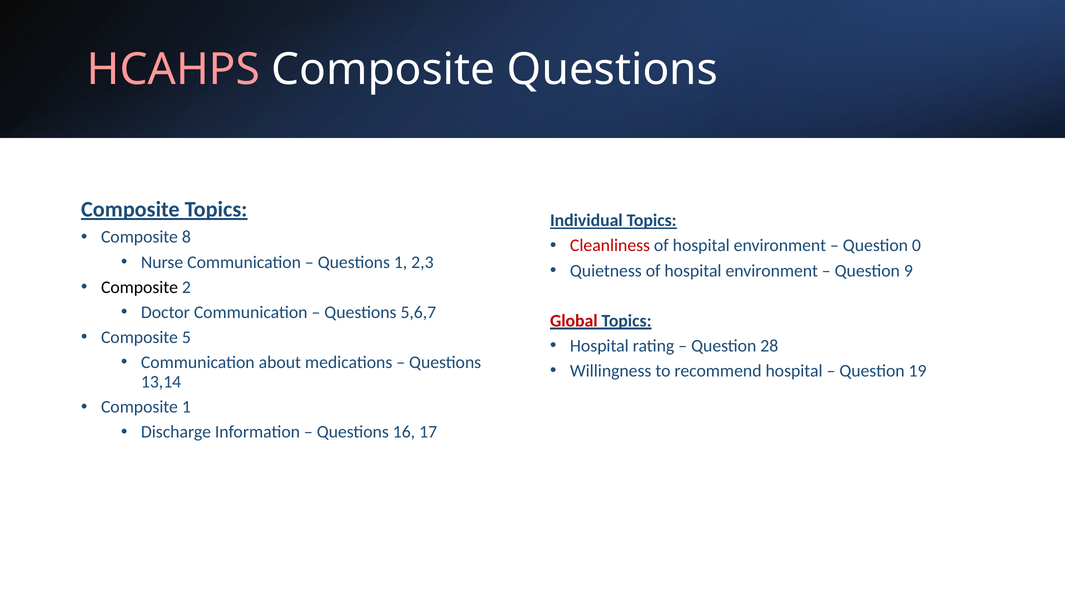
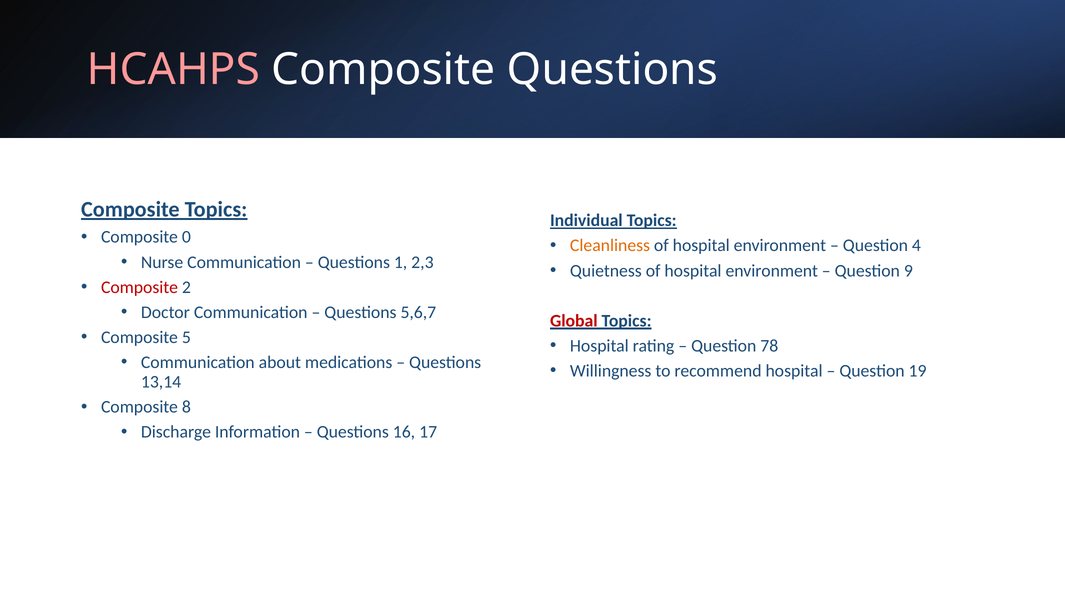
8: 8 -> 0 (186, 237)
Cleanliness colour: red -> orange (610, 246)
0: 0 -> 4 (916, 246)
Composite colour: black -> red (139, 287)
28: 28 -> 78 (769, 346)
Composite 1: 1 -> 8 (186, 407)
